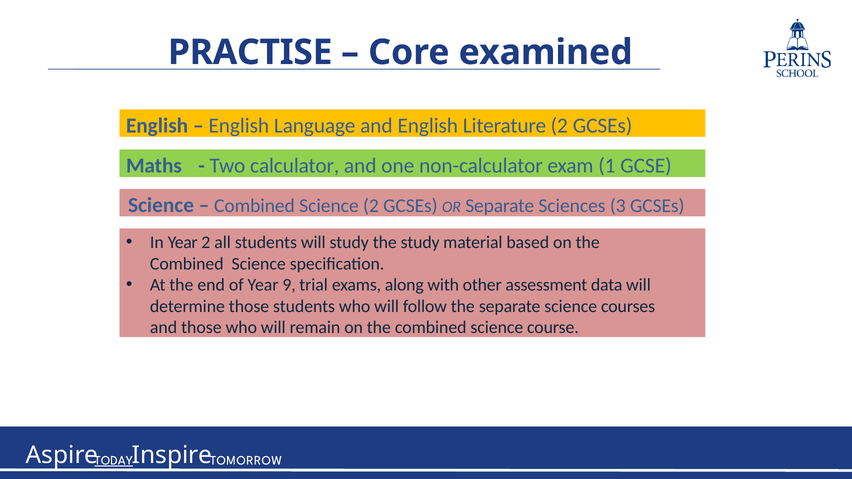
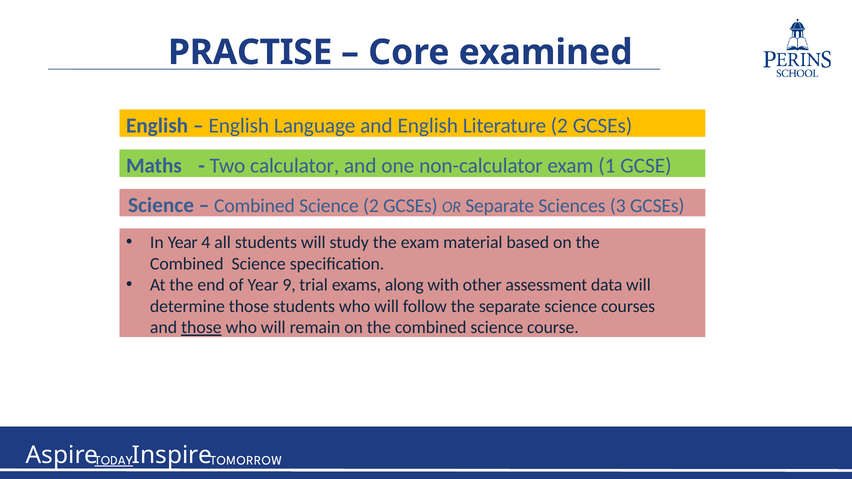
Year 2: 2 -> 4 (206, 243)
the study: study -> exam (420, 243)
those underline: none -> present (201, 328)
